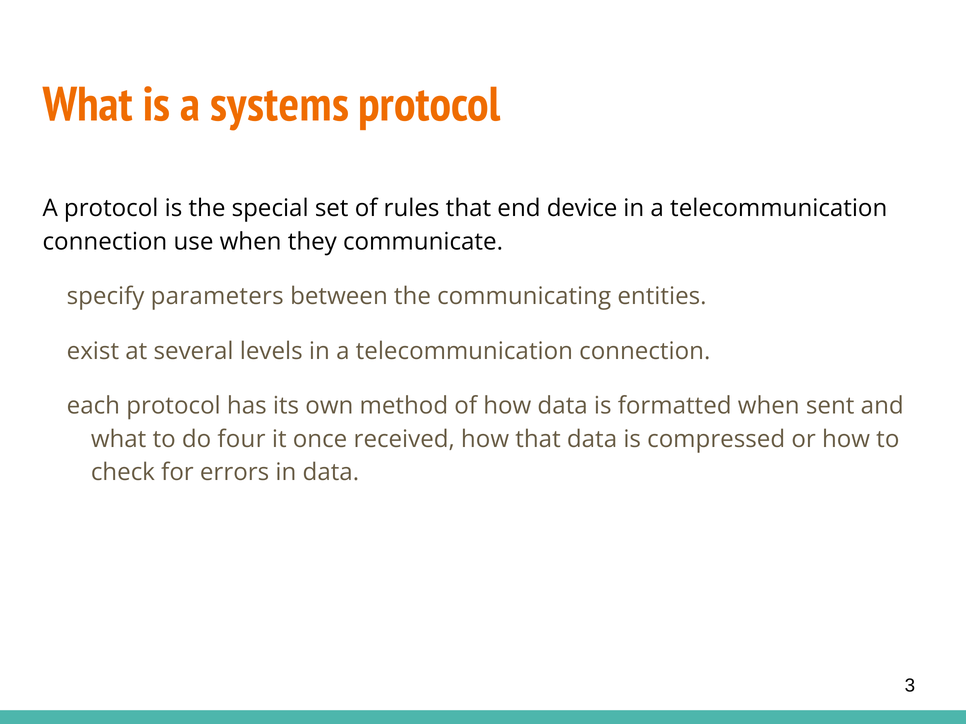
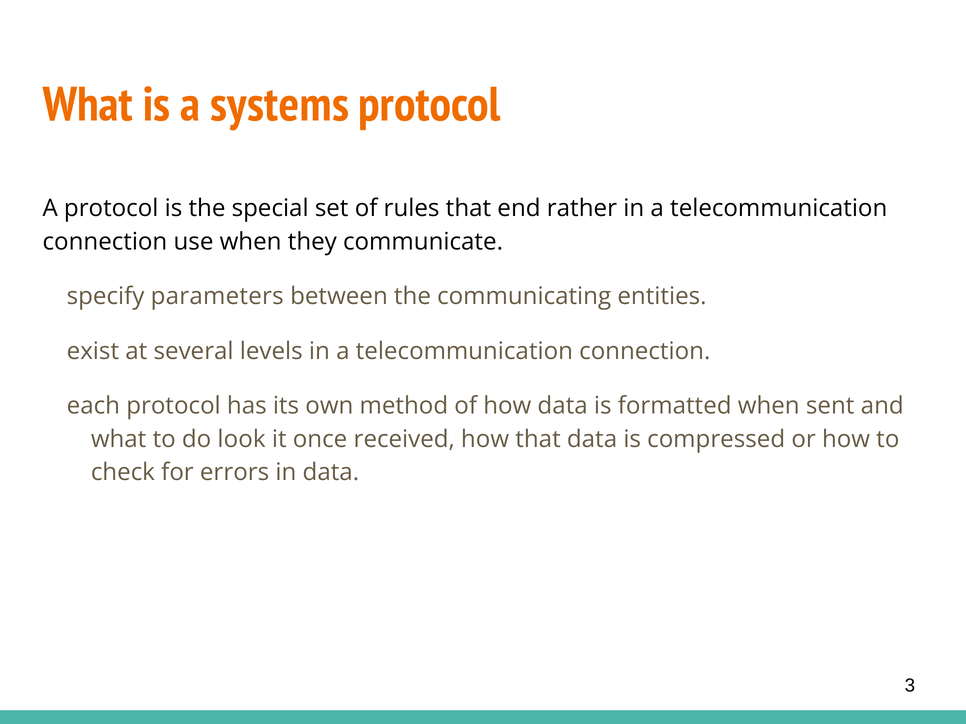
device: device -> rather (582, 209)
four: four -> look (242, 439)
